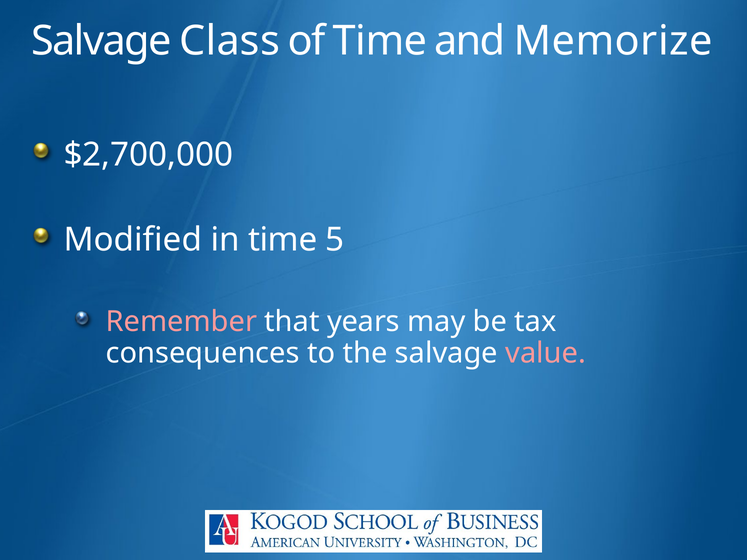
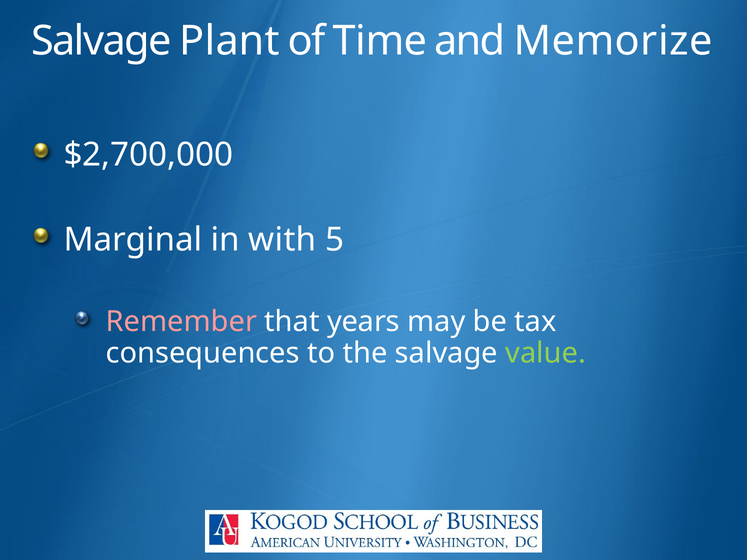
Class: Class -> Plant (230, 41)
Modified: Modified -> Marginal (133, 240)
in time: time -> with (282, 240)
value colour: pink -> light green (546, 353)
